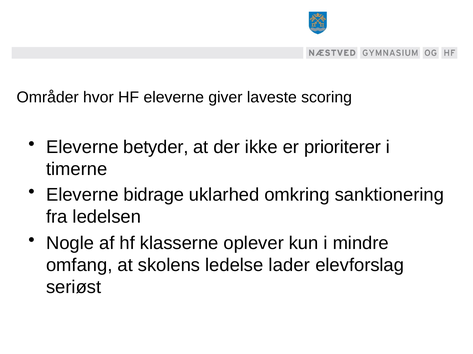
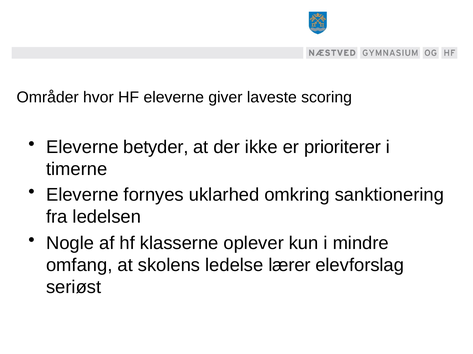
bidrage: bidrage -> fornyes (154, 195)
lader: lader -> lærer (289, 266)
